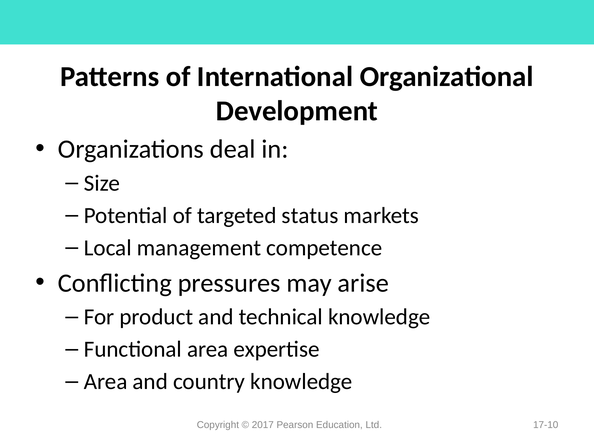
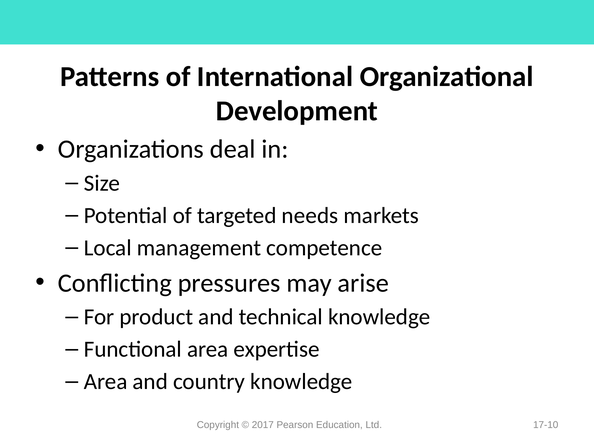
status: status -> needs (310, 216)
